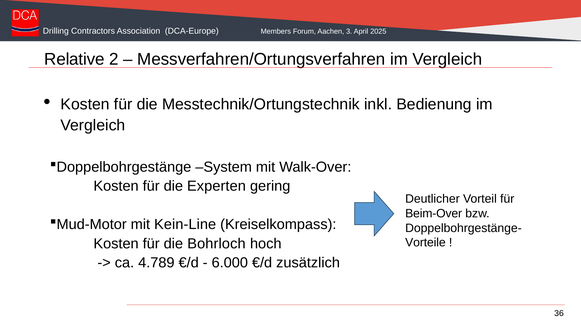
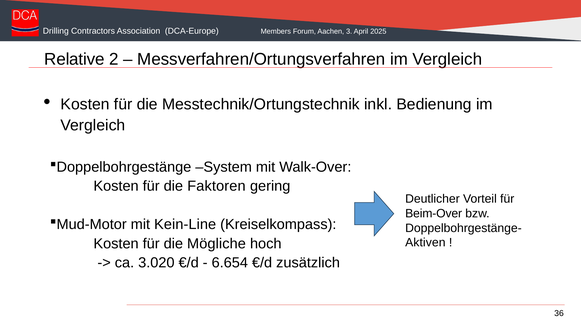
Experten: Experten -> Faktoren (216, 186)
Bohrloch: Bohrloch -> Mögliche (216, 244)
Vorteile: Vorteile -> Aktiven (425, 242)
4.789: 4.789 -> 3.020 (156, 263)
6.000: 6.000 -> 6.654 (230, 263)
